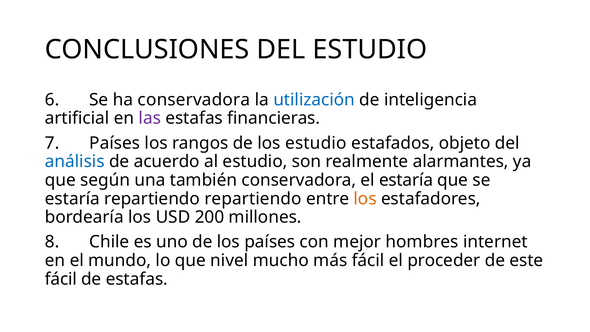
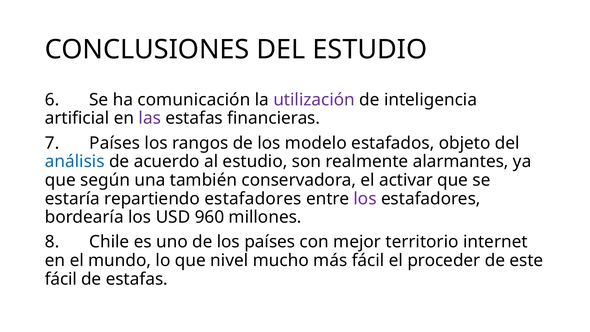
ha conservadora: conservadora -> comunicación (194, 100)
utilización colour: blue -> purple (314, 100)
los estudio: estudio -> modelo (316, 143)
el estaría: estaría -> activar (406, 180)
repartiendo repartiendo: repartiendo -> estafadores (253, 199)
los colour: orange -> purple (365, 199)
200: 200 -> 960 (209, 217)
hombres: hombres -> territorio (422, 242)
